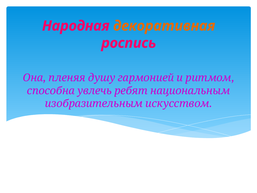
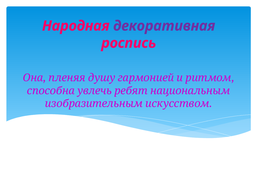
декоративная colour: orange -> purple (164, 26)
